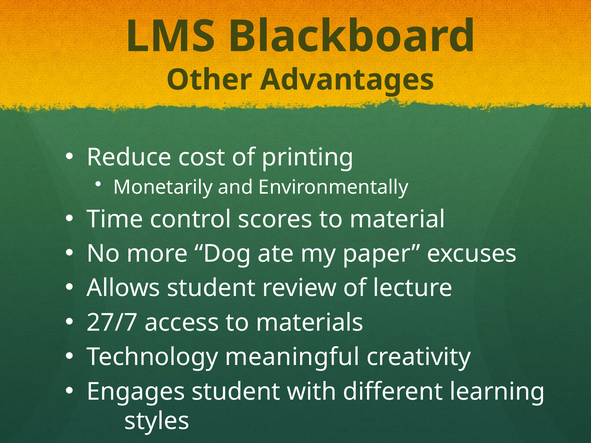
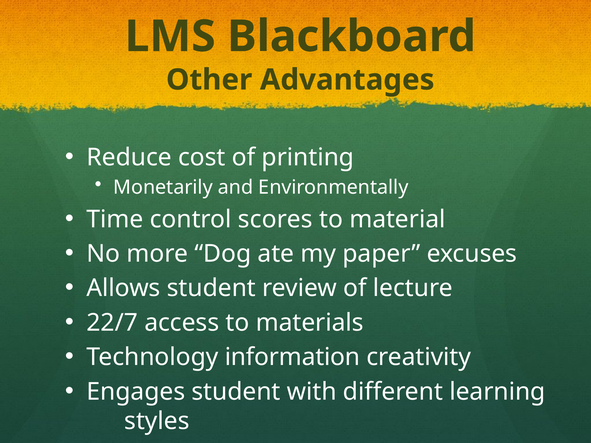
27/7: 27/7 -> 22/7 (112, 323)
meaningful: meaningful -> information (292, 357)
